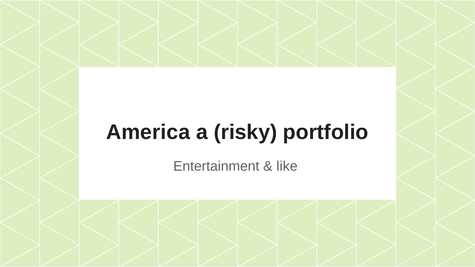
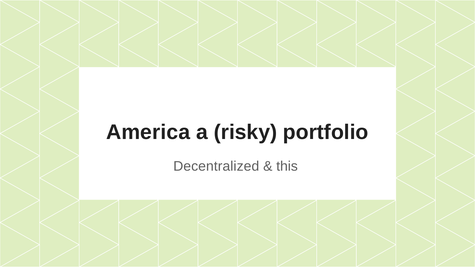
Entertainment: Entertainment -> Decentralized (216, 166)
like: like -> this (287, 166)
